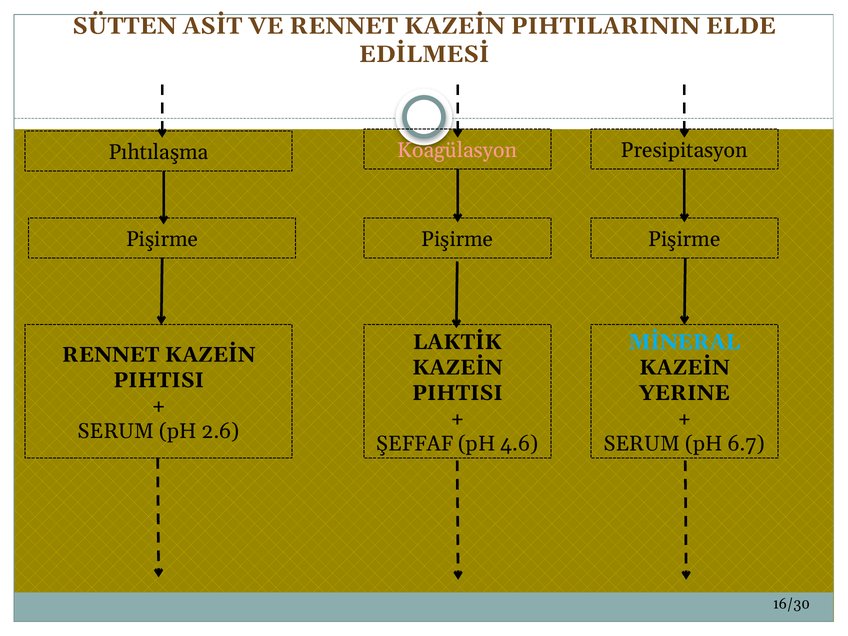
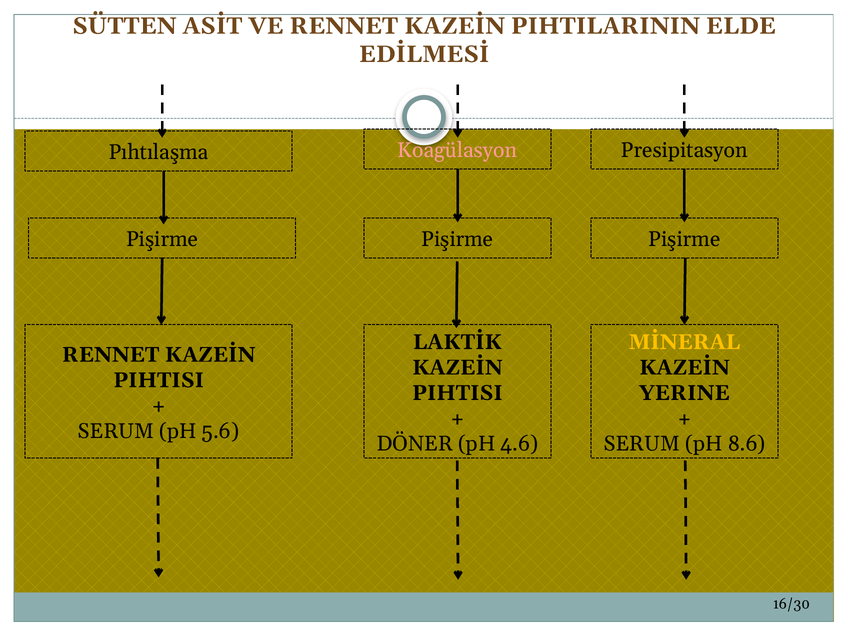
MİNERAL colour: light blue -> yellow (684, 342)
2.6: 2.6 -> 5.6 (220, 431)
ŞEFFAF: ŞEFFAF -> DÖNER (415, 444)
6.7: 6.7 -> 8.6 (746, 444)
